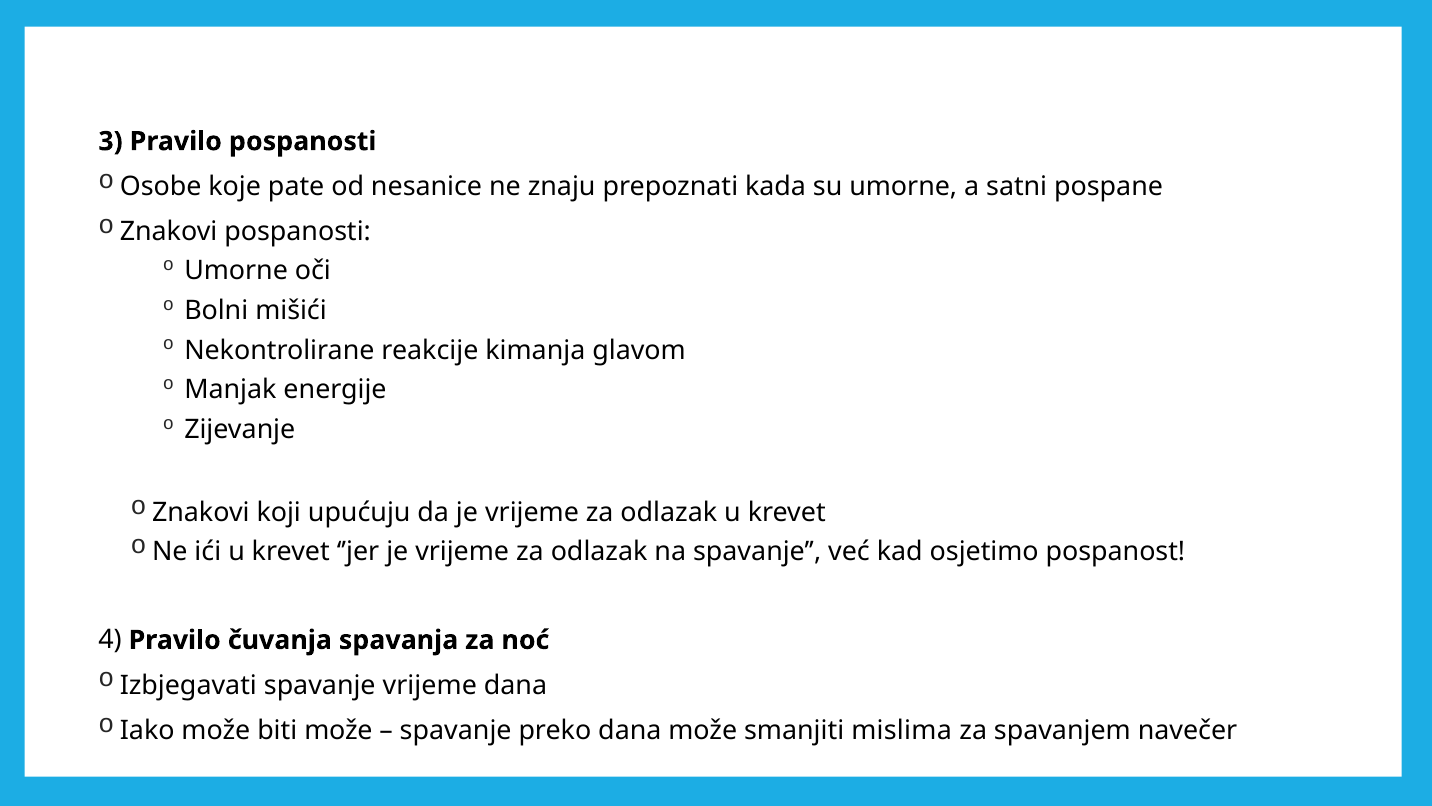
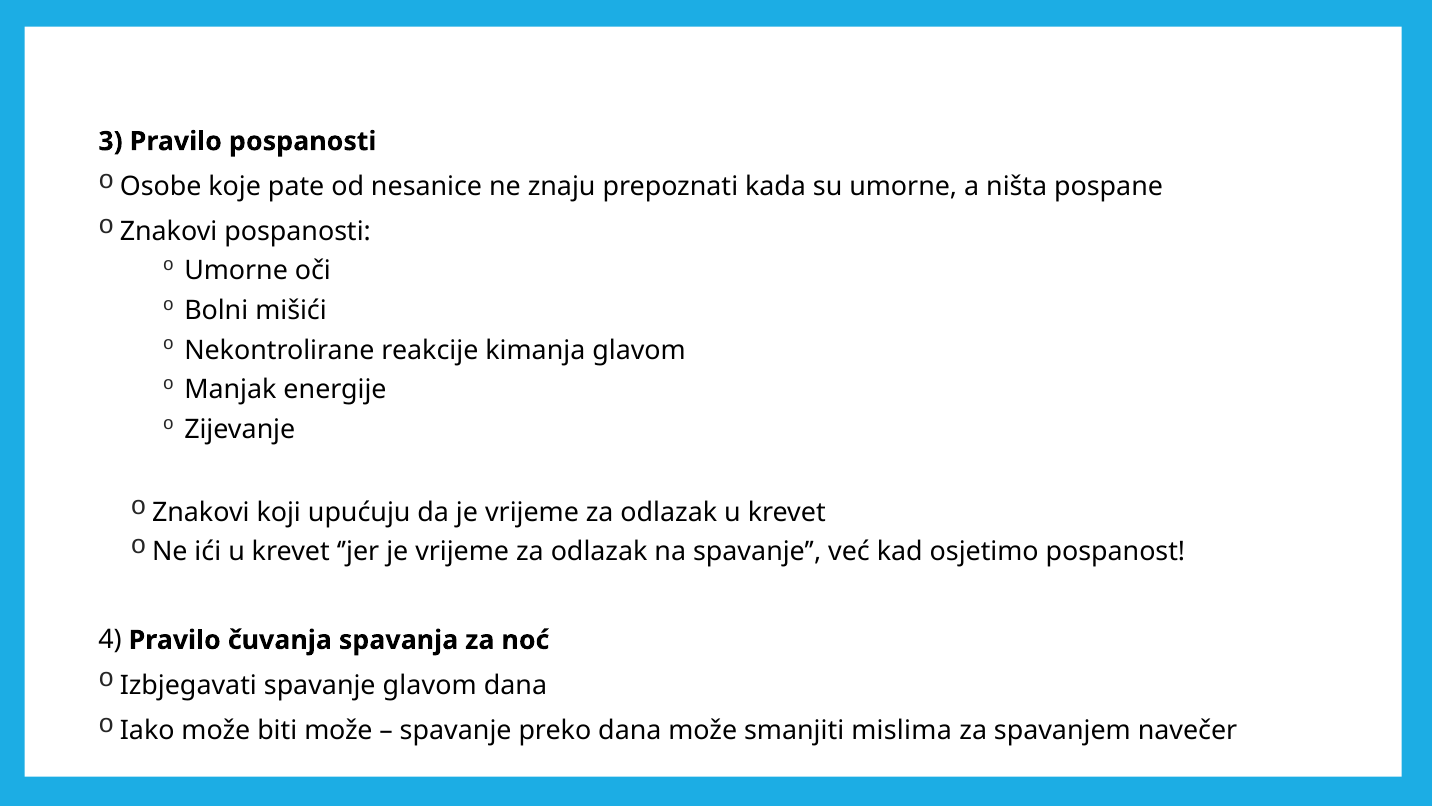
satni: satni -> ništa (1017, 186)
spavanje vrijeme: vrijeme -> glavom (430, 685)
